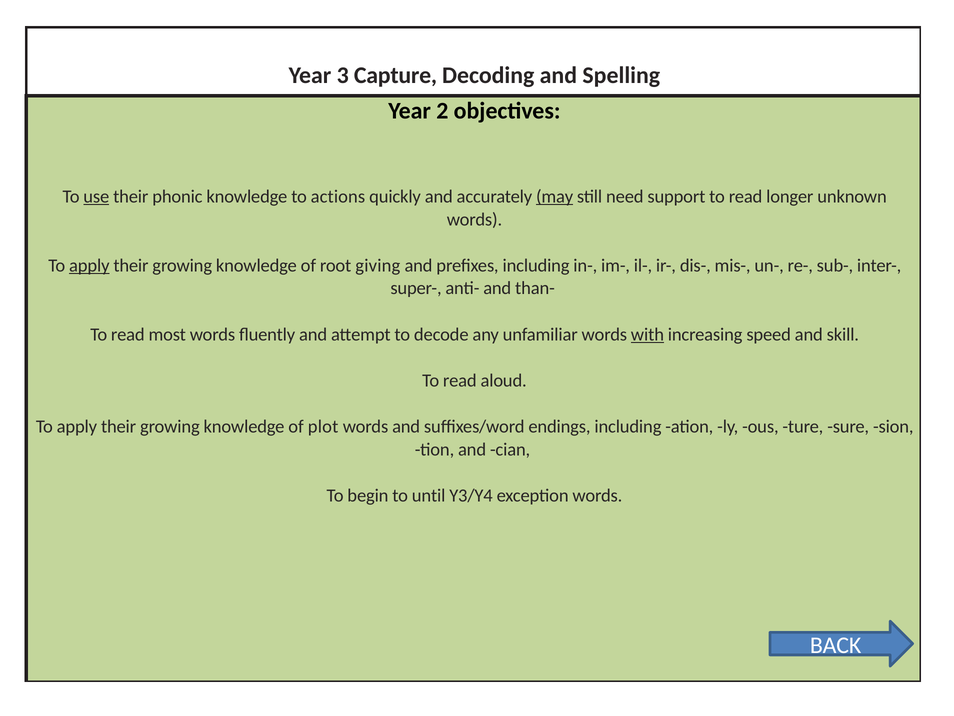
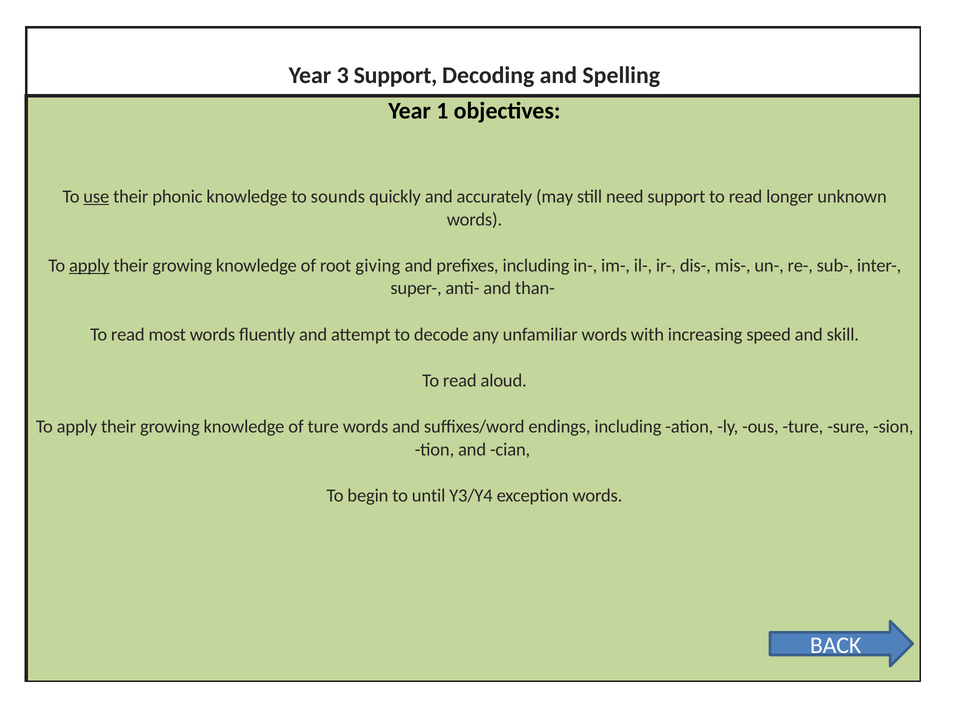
3 Capture: Capture -> Support (395, 75)
2: 2 -> 1 (442, 111)
actions: actions -> sounds (338, 196)
may underline: present -> none (555, 196)
with underline: present -> none (647, 334)
of plot: plot -> ture (323, 427)
